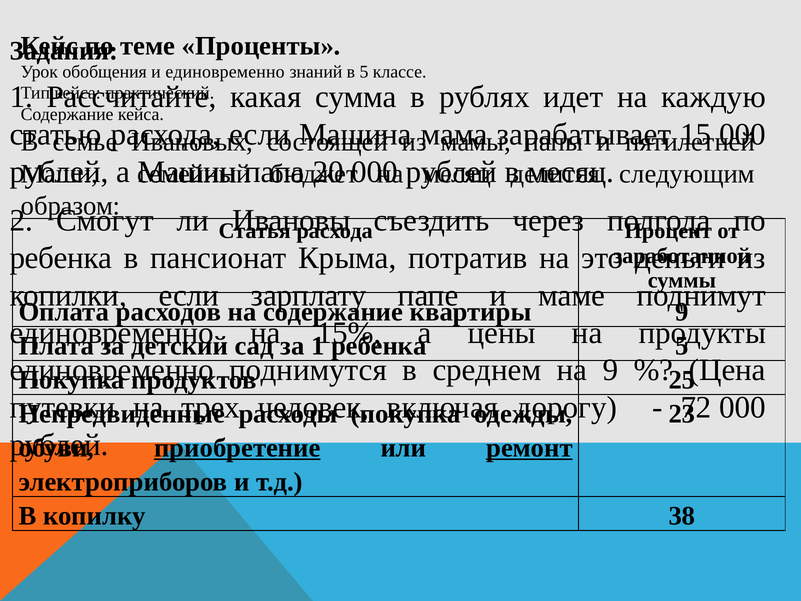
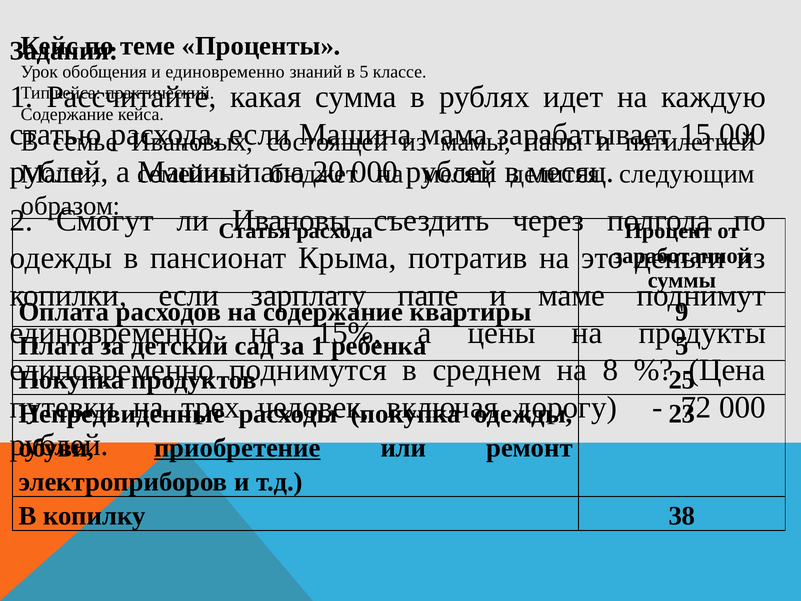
ребенка: ребенка -> одежды (61, 258)
на 9: 9 -> 8 (610, 370)
ремонт underline: present -> none (529, 448)
